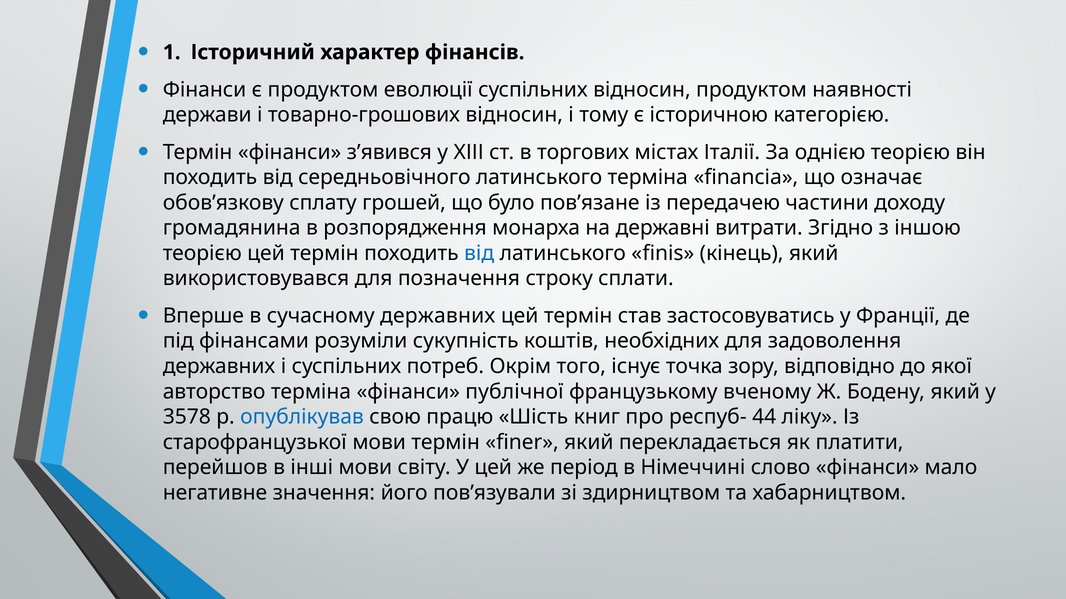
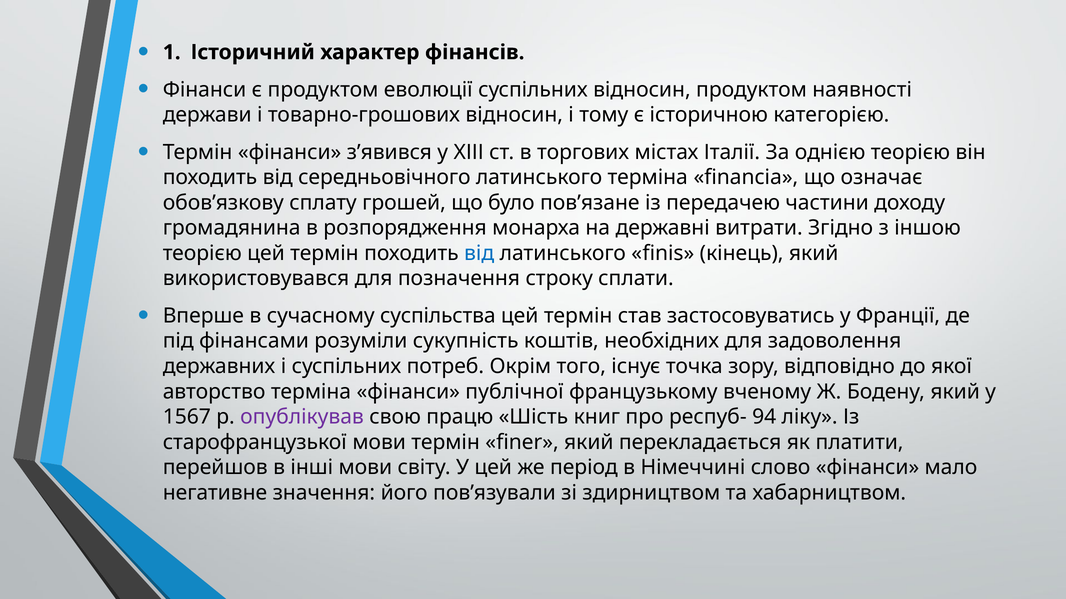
сучасному державних: державних -> суспільства (438, 316)
3578: 3578 -> 1567 (187, 417)
опублікував colour: blue -> purple (302, 417)
44: 44 -> 94 (764, 417)
